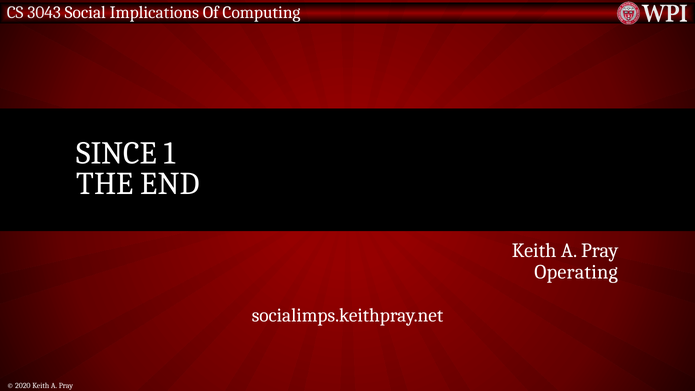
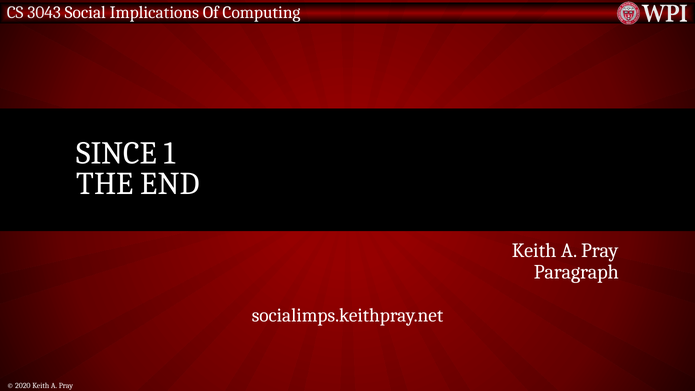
Operating: Operating -> Paragraph (576, 272)
